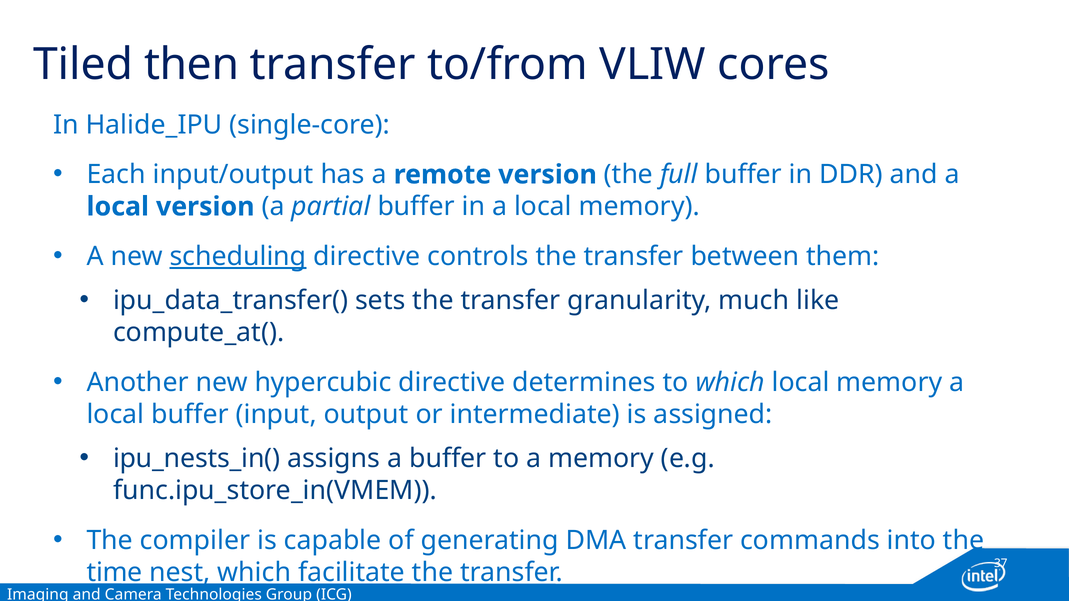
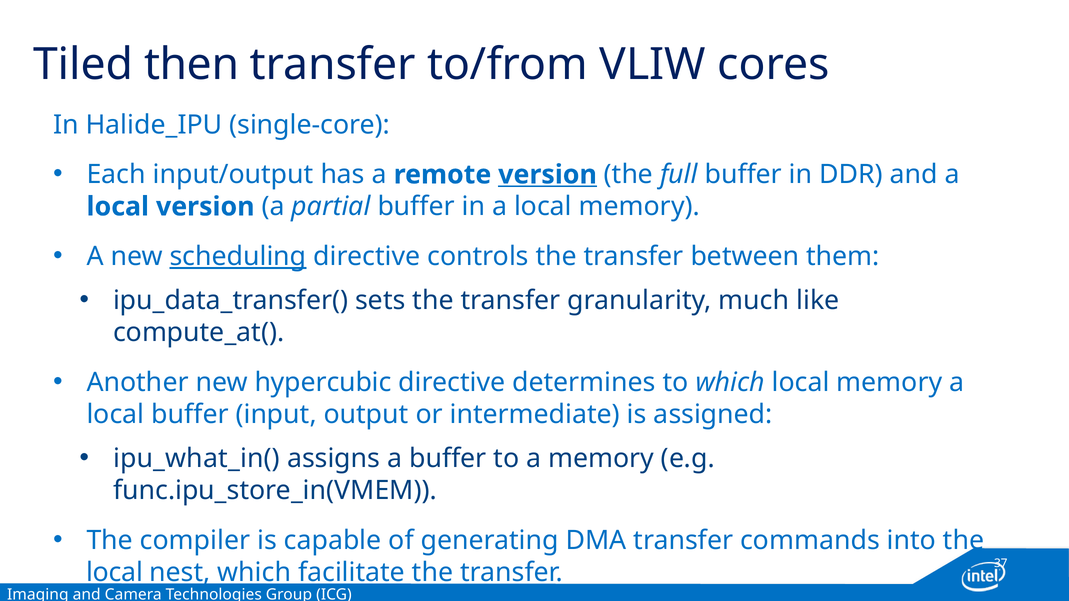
version underline: none -> present (548, 175)
ipu_nests_in(: ipu_nests_in( -> ipu_what_in( (196, 459)
time: time -> local (115, 573)
